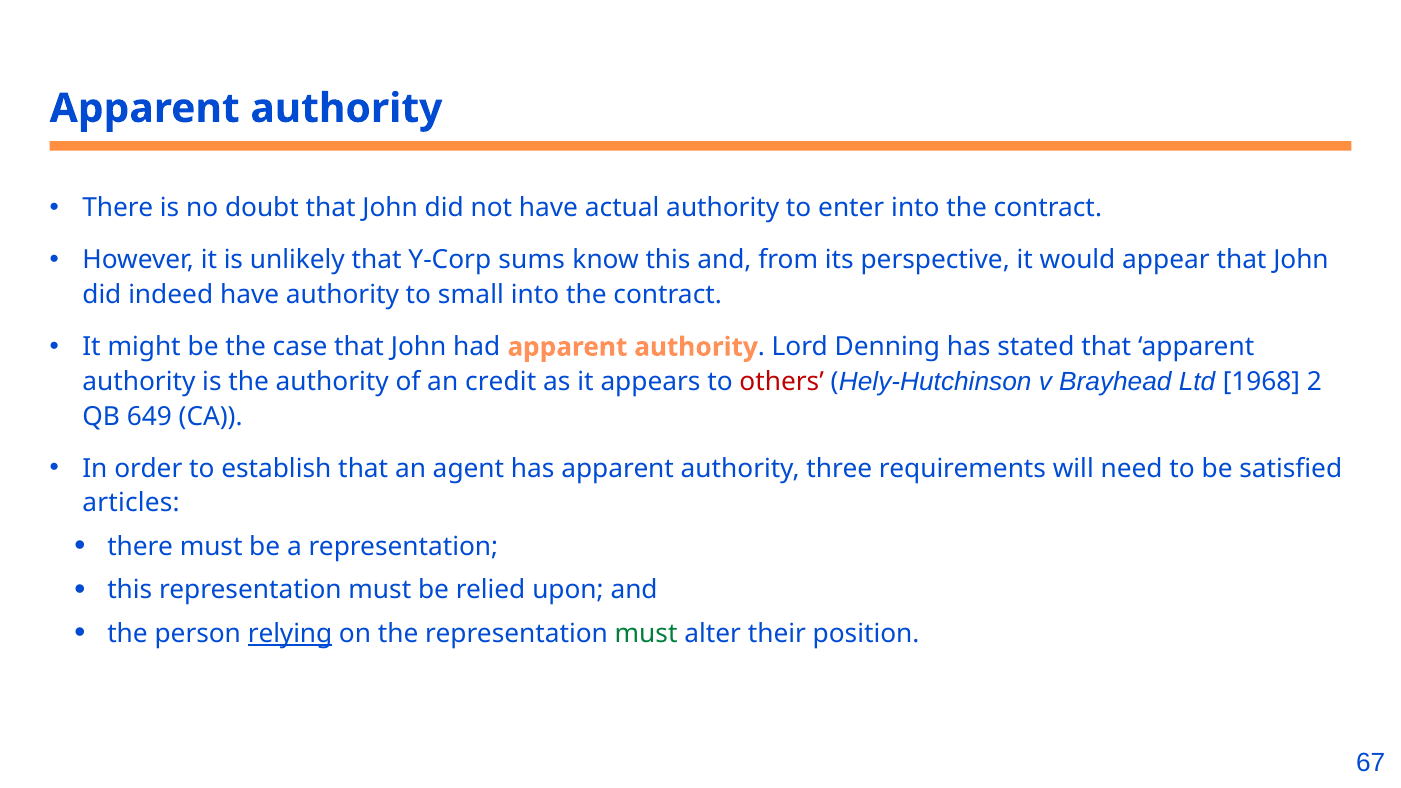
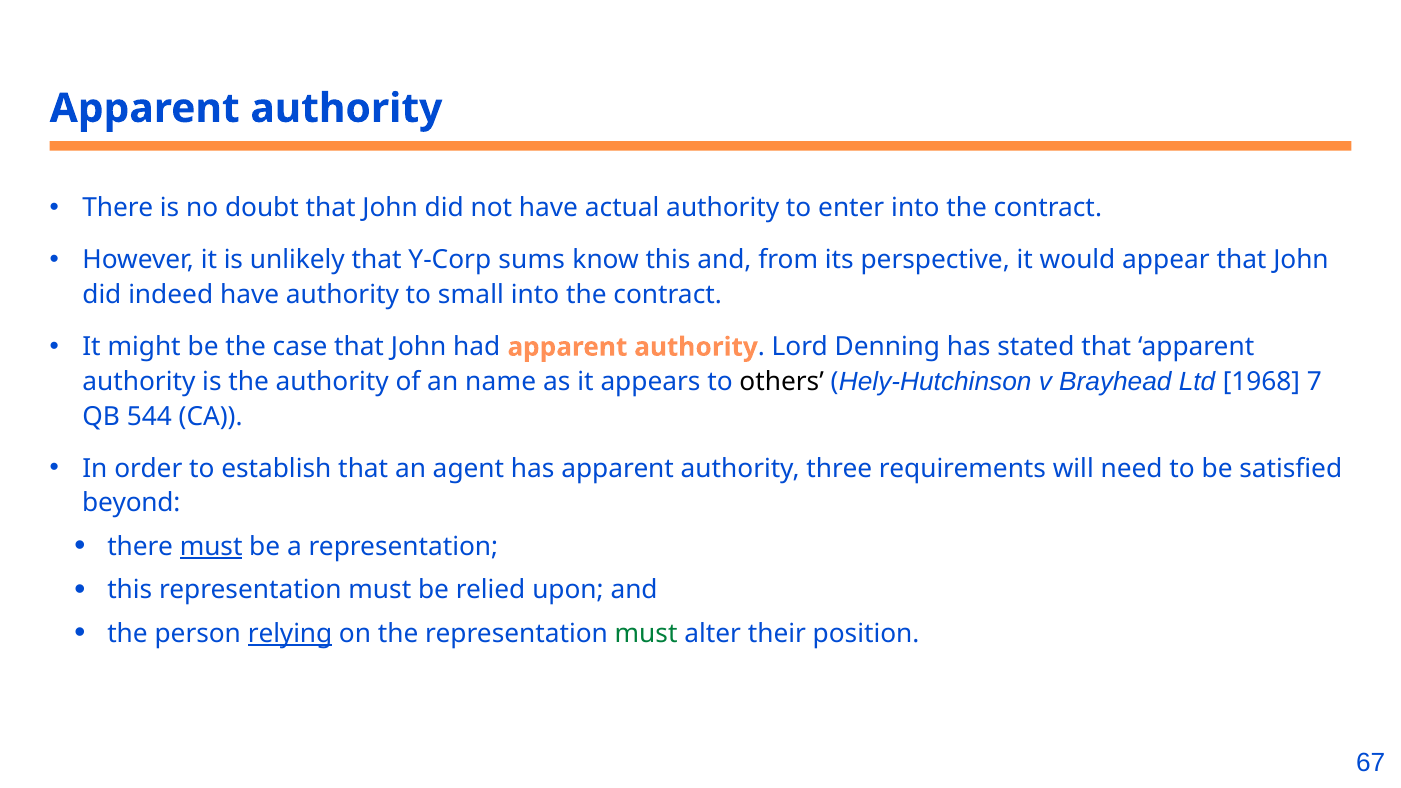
credit: credit -> name (501, 382)
others colour: red -> black (782, 382)
2: 2 -> 7 (1314, 382)
649: 649 -> 544 (149, 416)
articles: articles -> beyond (131, 503)
must underline: none -> present (211, 547)
